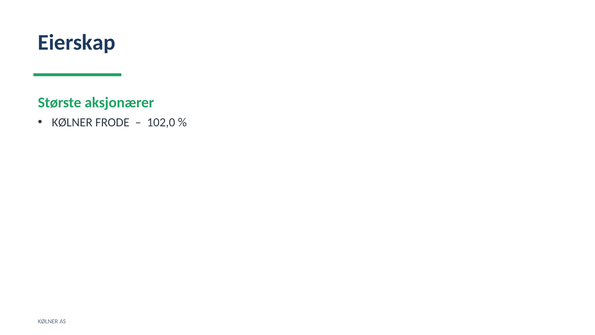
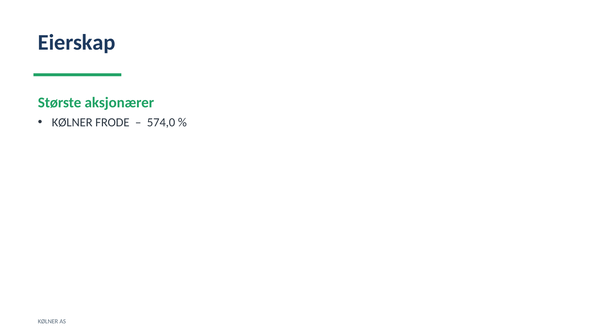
102,0: 102,0 -> 574,0 (161, 122)
